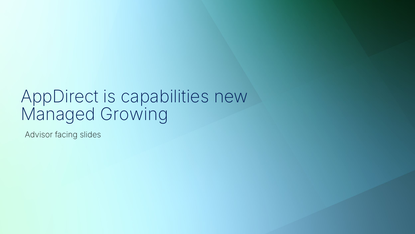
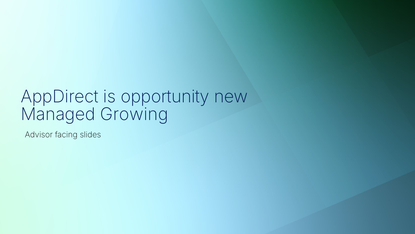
capabilities: capabilities -> opportunity (165, 97)
